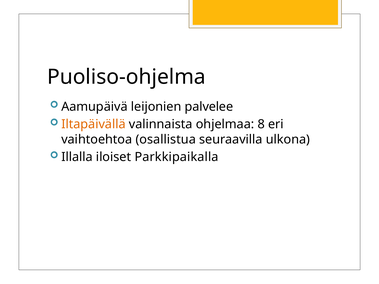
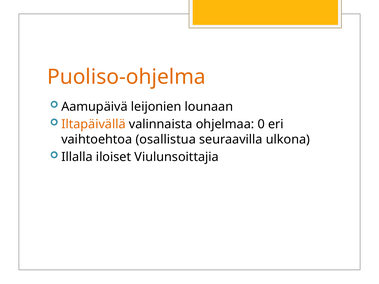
Puoliso-ohjelma colour: black -> orange (126, 77)
palvelee: palvelee -> lounaan (209, 107)
8: 8 -> 0 (261, 124)
Parkkipaikalla: Parkkipaikalla -> Viulunsoittajia (177, 157)
